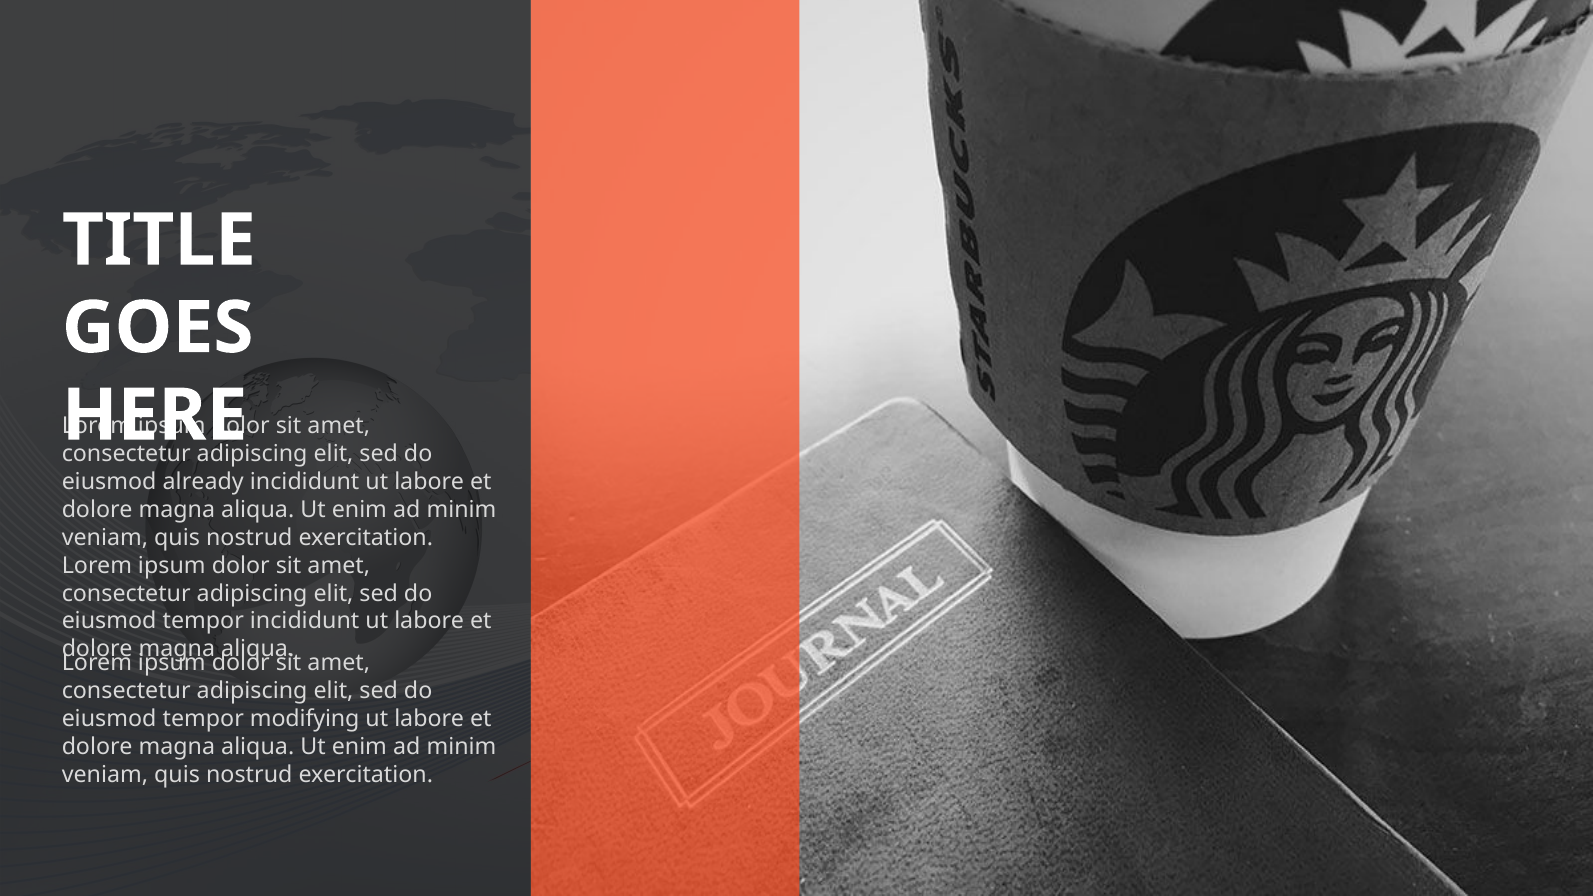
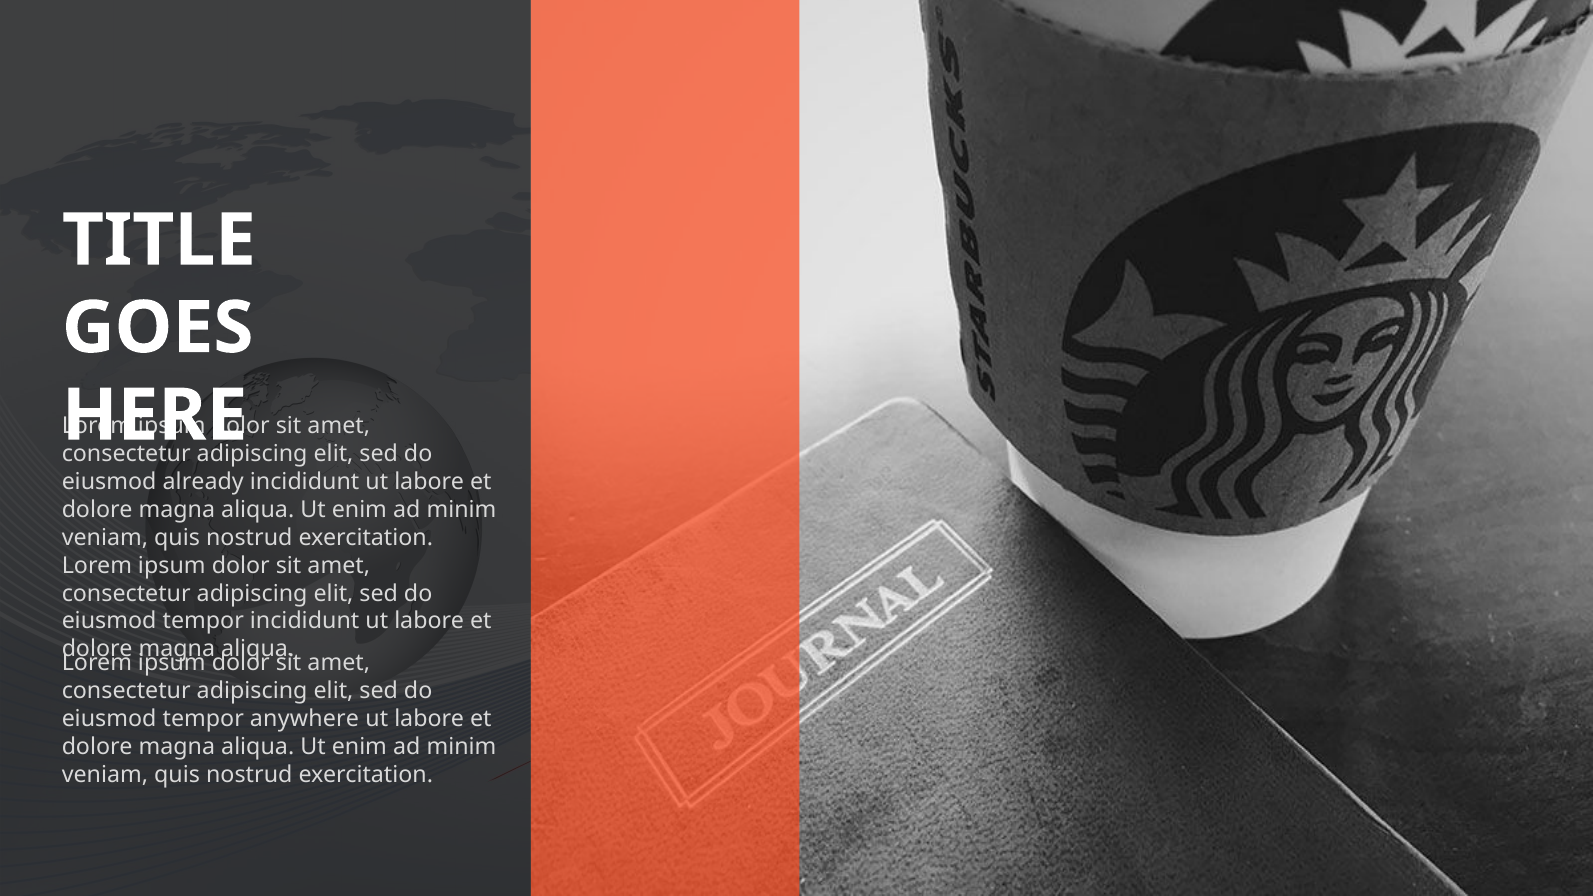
modifying: modifying -> anywhere (305, 719)
